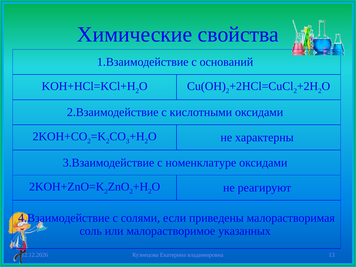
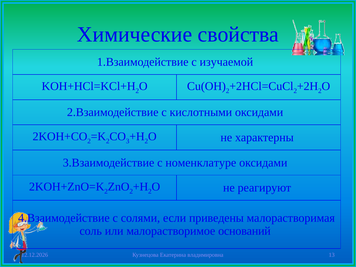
оснований: оснований -> изучаемой (226, 62)
указанных: указанных -> оснований (244, 231)
